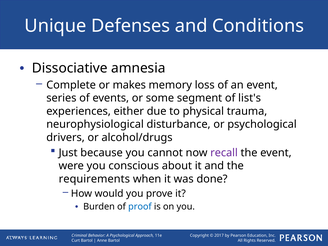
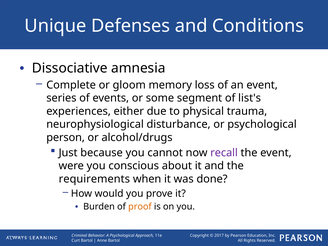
makes: makes -> gloom (129, 85)
drivers: drivers -> person (66, 137)
proof colour: blue -> orange (140, 207)
